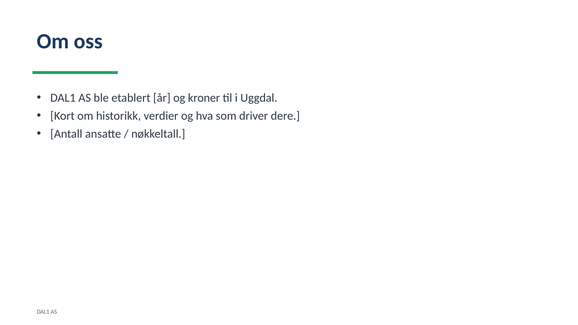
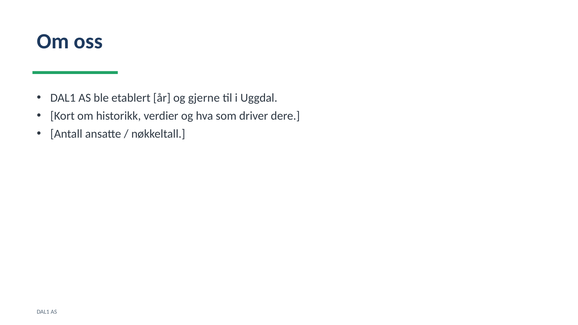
kroner: kroner -> gjerne (204, 98)
